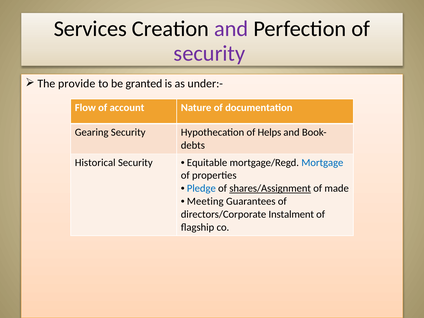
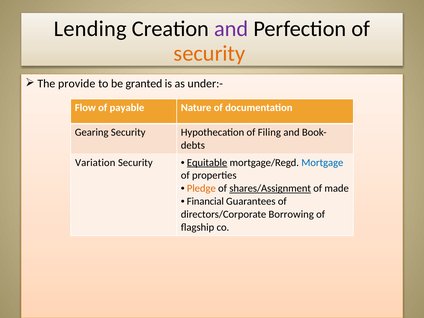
Services: Services -> Lending (90, 29)
security colour: purple -> orange (209, 53)
account: account -> payable (127, 108)
Helps: Helps -> Filing (269, 132)
Historical: Historical -> Variation (95, 163)
Equitable underline: none -> present (207, 163)
Pledge colour: blue -> orange (201, 188)
Meeting: Meeting -> Financial (205, 201)
Instalment: Instalment -> Borrowing (291, 214)
